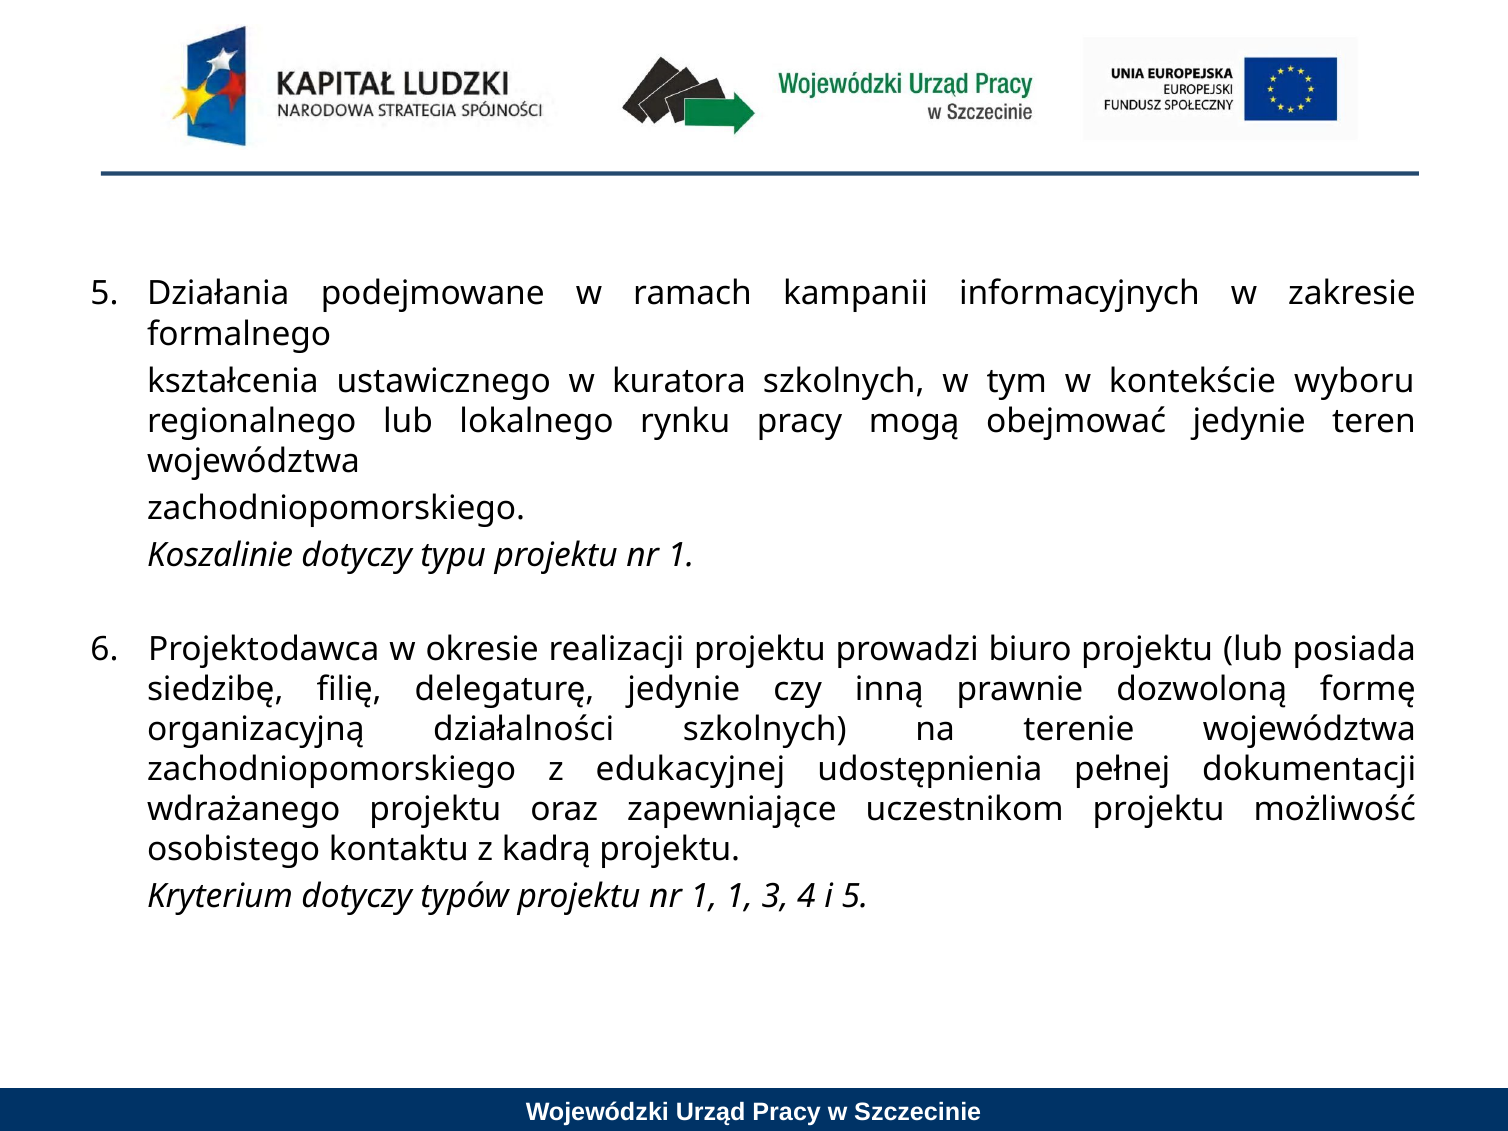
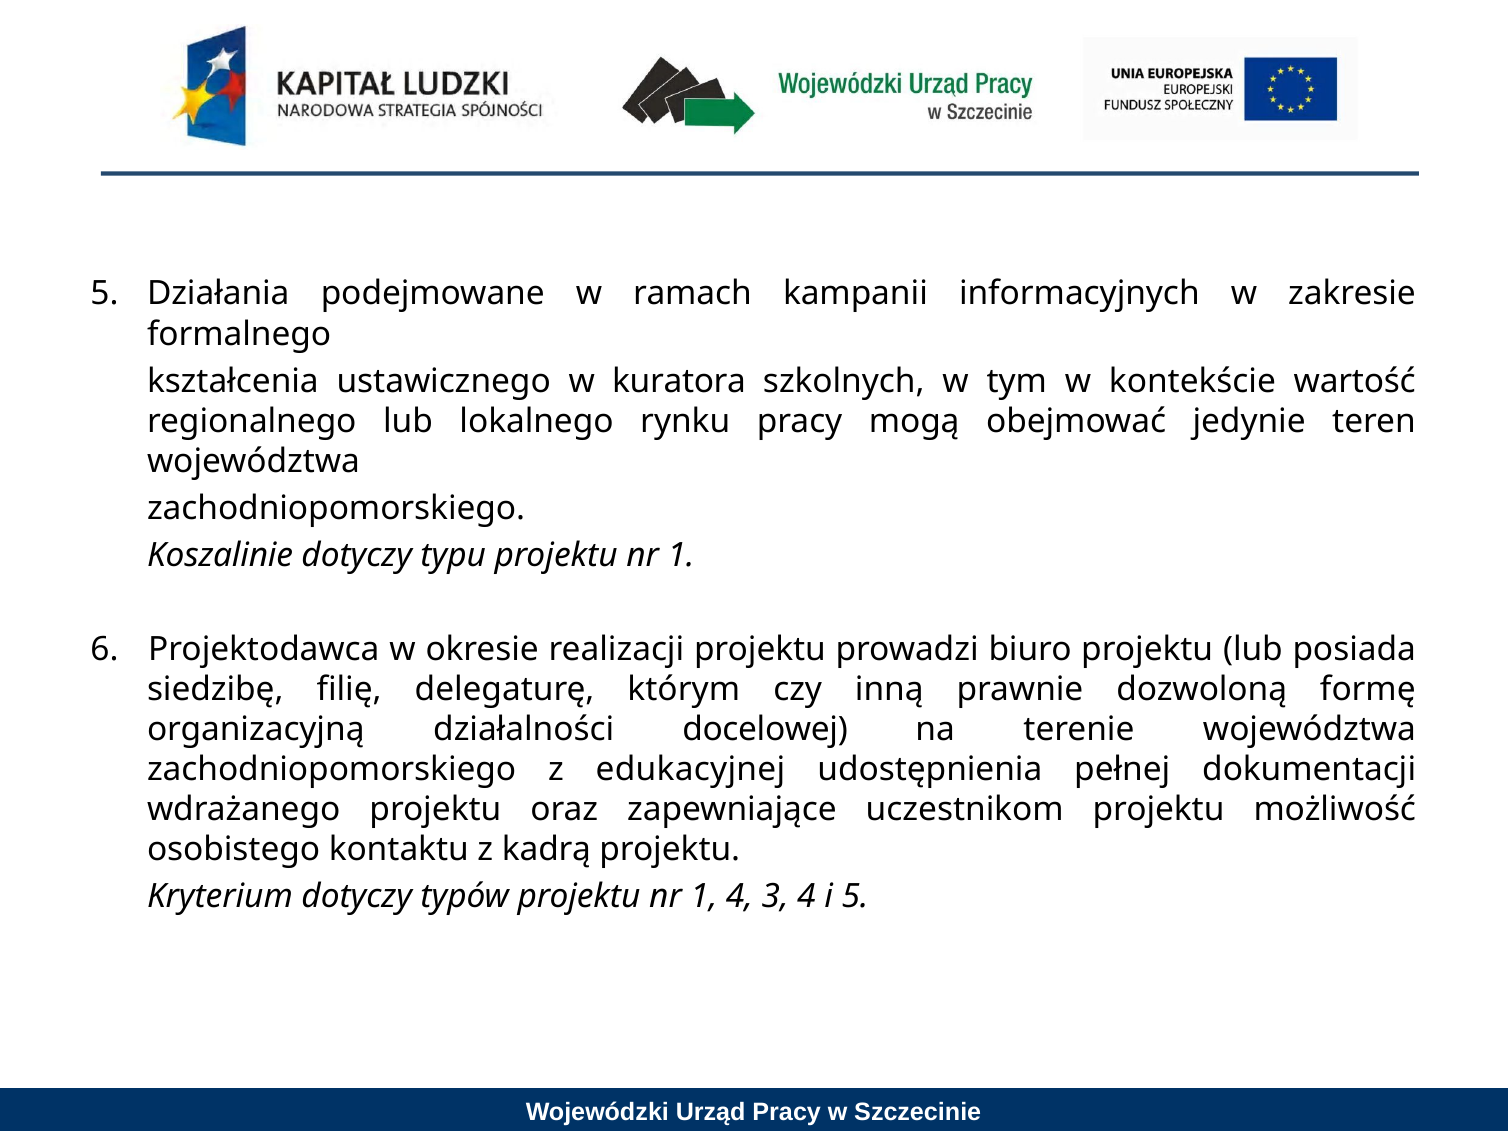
wyboru: wyboru -> wartość (1355, 381)
delegaturę jedynie: jedynie -> którym (684, 689)
działalności szkolnych: szkolnych -> docelowej (765, 729)
1 1: 1 -> 4 (739, 897)
